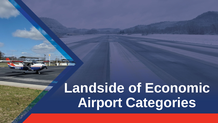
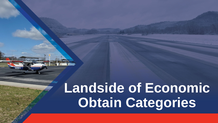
Airport: Airport -> Obtain (100, 102)
